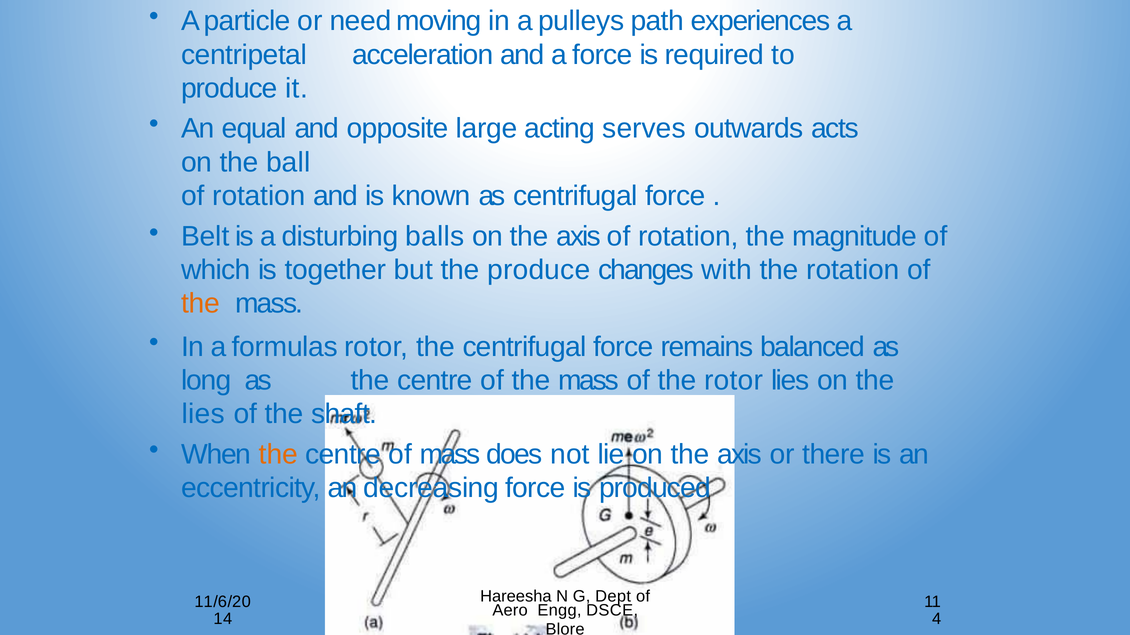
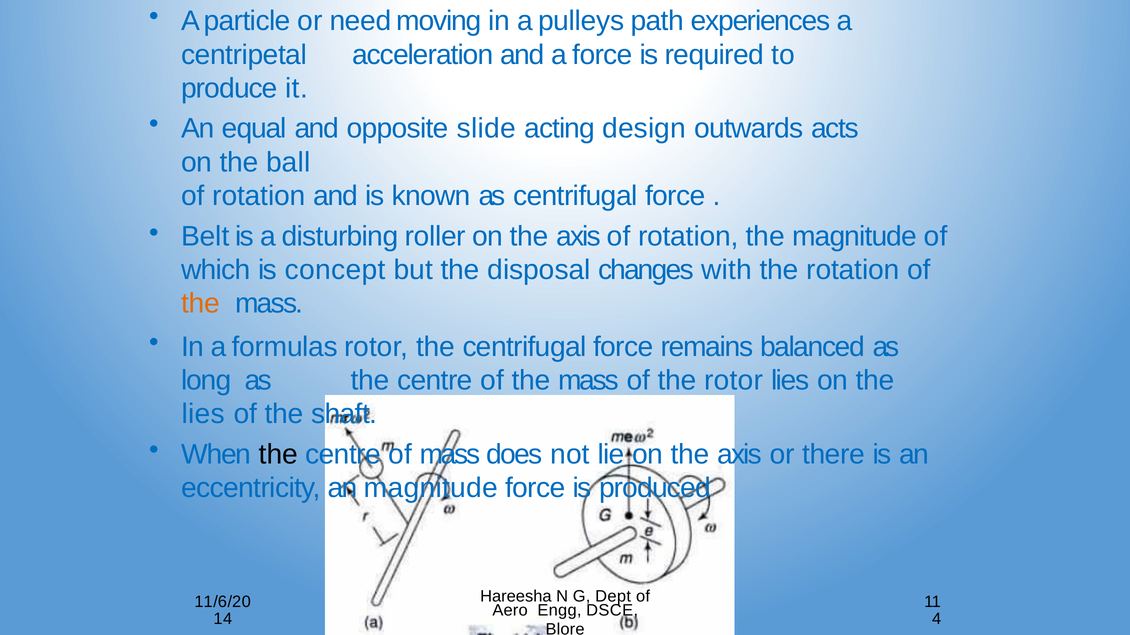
large: large -> slide (486, 129)
serves: serves -> design (644, 129)
balls: balls -> roller (435, 237)
together: together -> concept (335, 270)
the produce: produce -> disposal (539, 270)
the colour: orange -> black (278, 455)
an decreasing: decreasing -> magnitude (431, 489)
